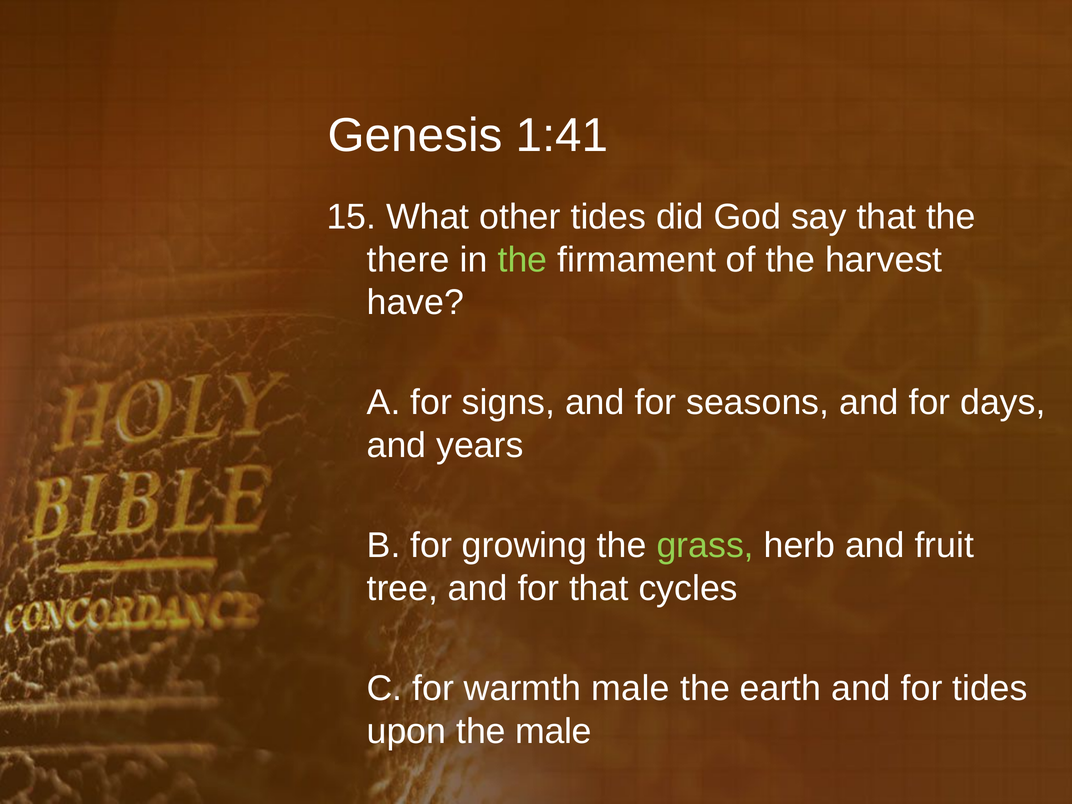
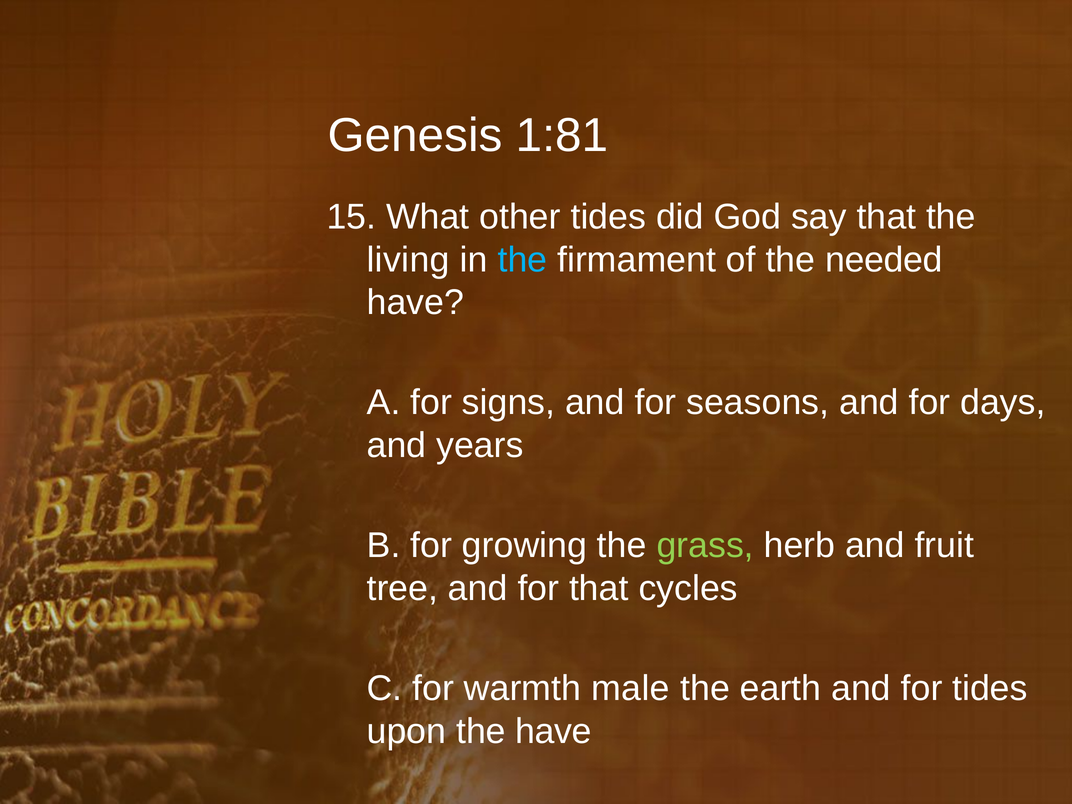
1:41: 1:41 -> 1:81 (562, 136)
there: there -> living (408, 260)
the colour: light green -> light blue (523, 260)
harvest: harvest -> needed (884, 260)
the male: male -> have (554, 731)
